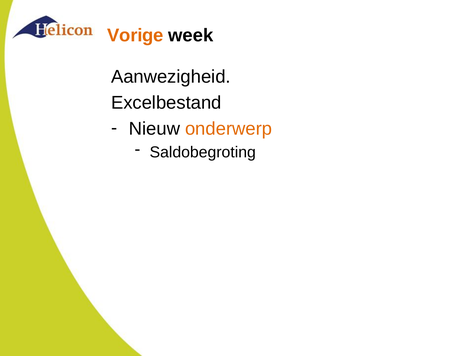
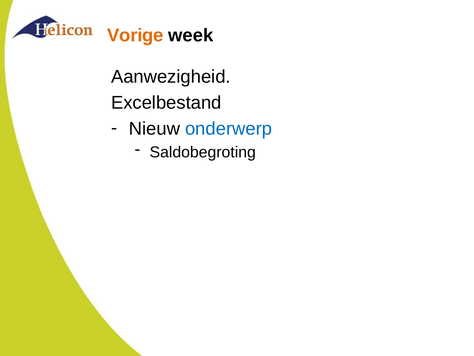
onderwerp colour: orange -> blue (229, 128)
